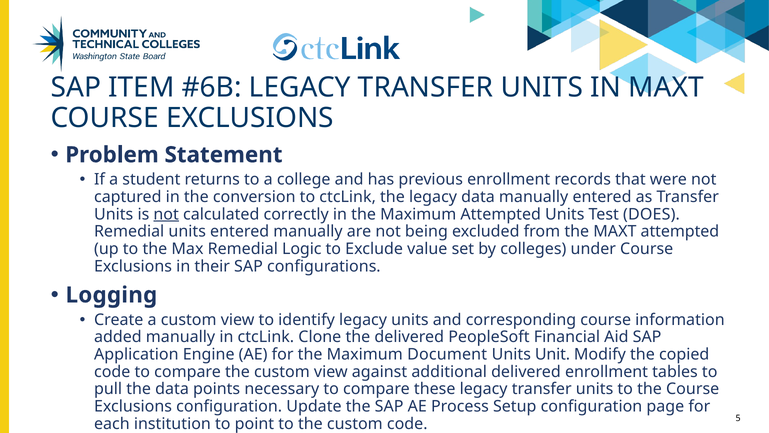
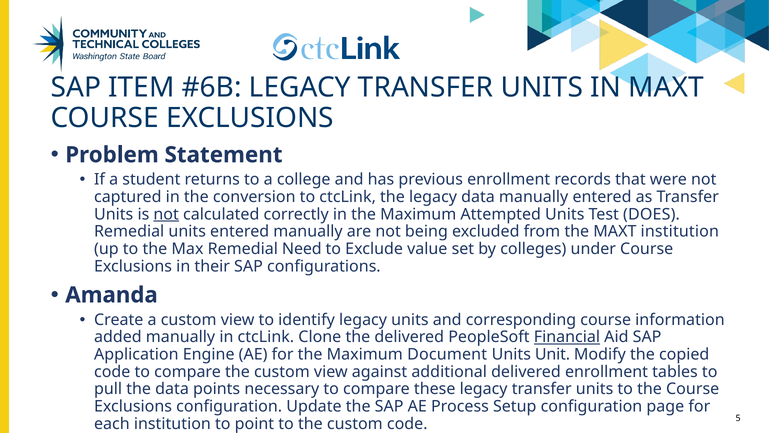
MAXT attempted: attempted -> institution (680, 231)
Logic: Logic -> Need (302, 249)
Logging: Logging -> Amanda (112, 295)
Financial underline: none -> present (567, 337)
